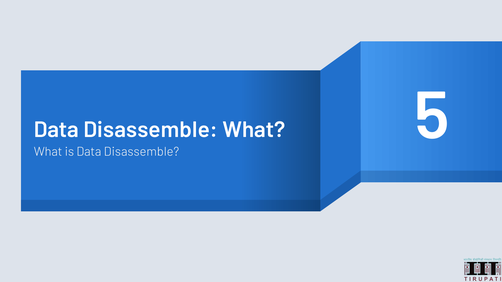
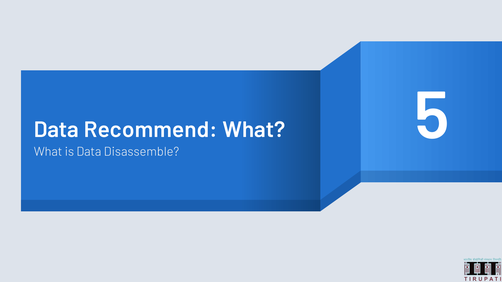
Disassemble: Disassemble -> Recommend (151, 130)
